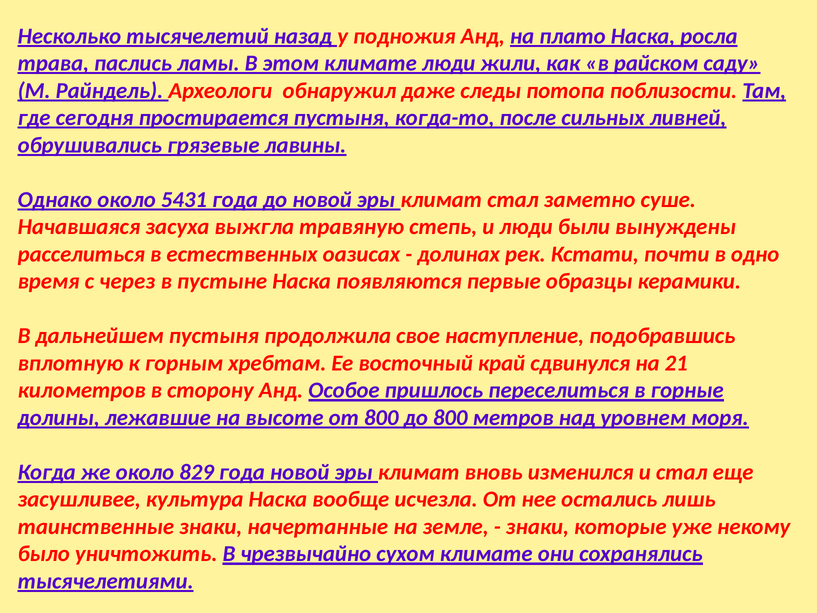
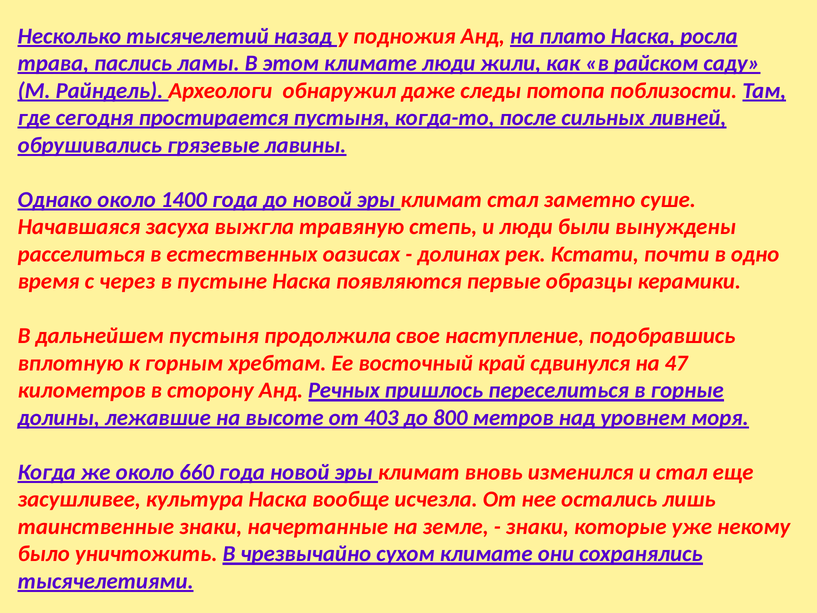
5431: 5431 -> 1400 (184, 200)
21: 21 -> 47 (676, 363)
Особое: Особое -> Речных (344, 390)
от 800: 800 -> 403 (381, 418)
829: 829 -> 660 (197, 472)
